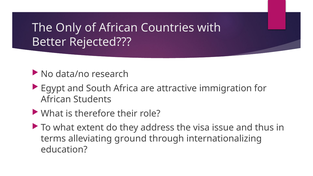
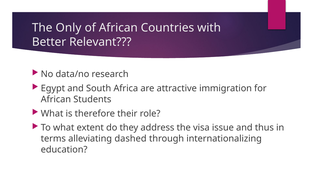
Rejected: Rejected -> Relevant (100, 42)
ground: ground -> dashed (131, 139)
